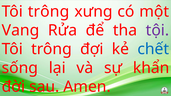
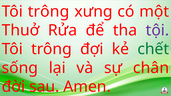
Vang: Vang -> Thuở (21, 30)
chết colour: blue -> green (153, 49)
khẩn: khẩn -> chân (151, 68)
